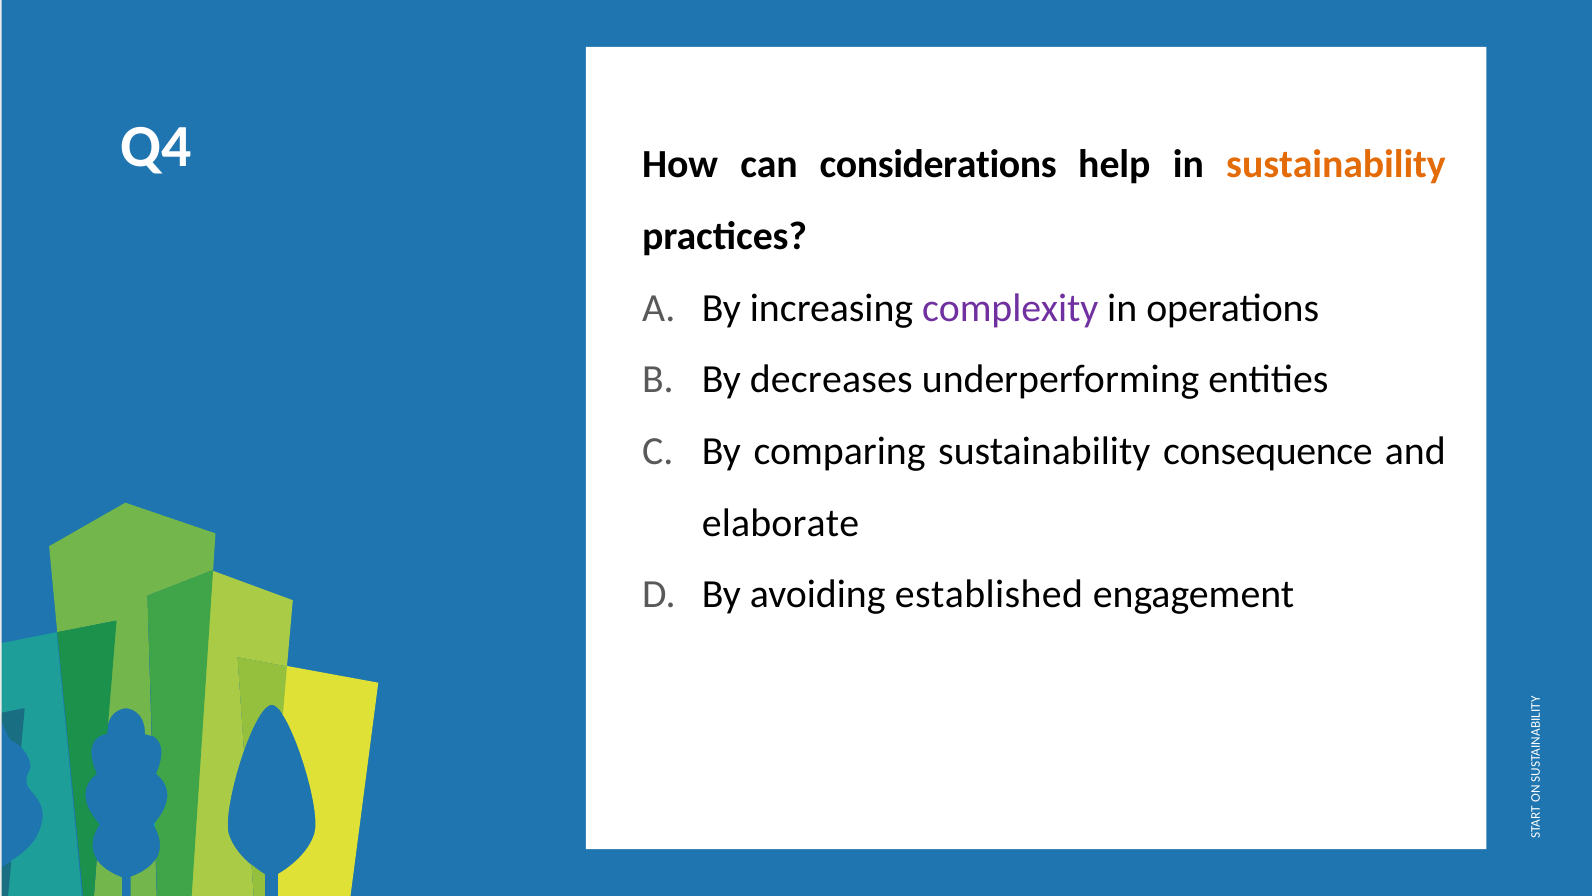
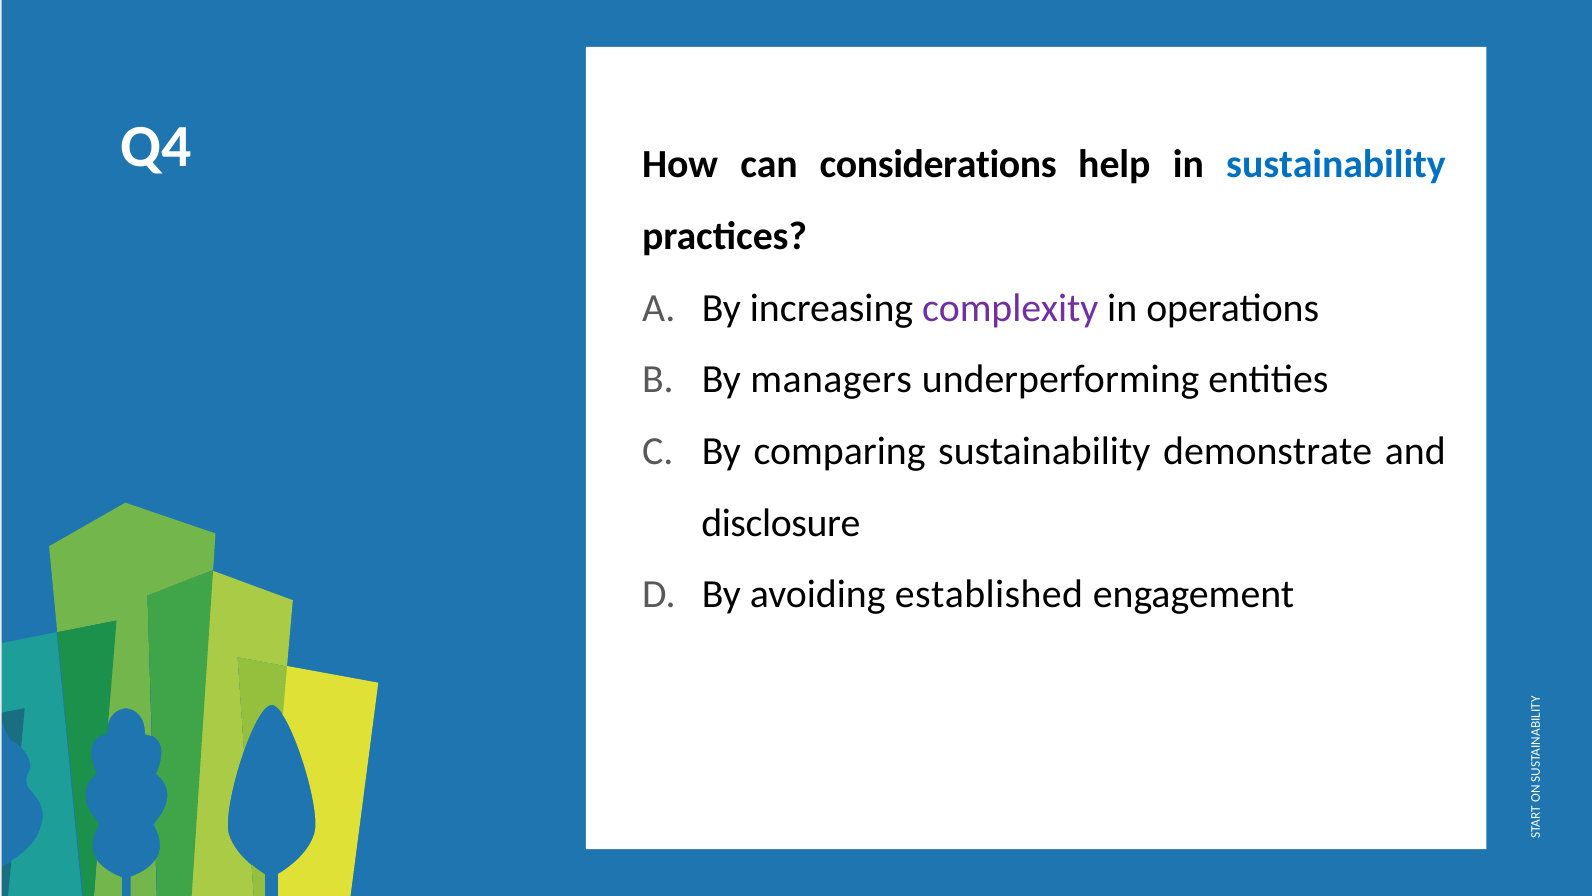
sustainability colour: orange -> blue (1336, 165)
decreases: decreases -> managers (831, 379)
consequence: consequence -> demonstrate (1268, 451)
elaborate: elaborate -> disclosure (781, 523)
